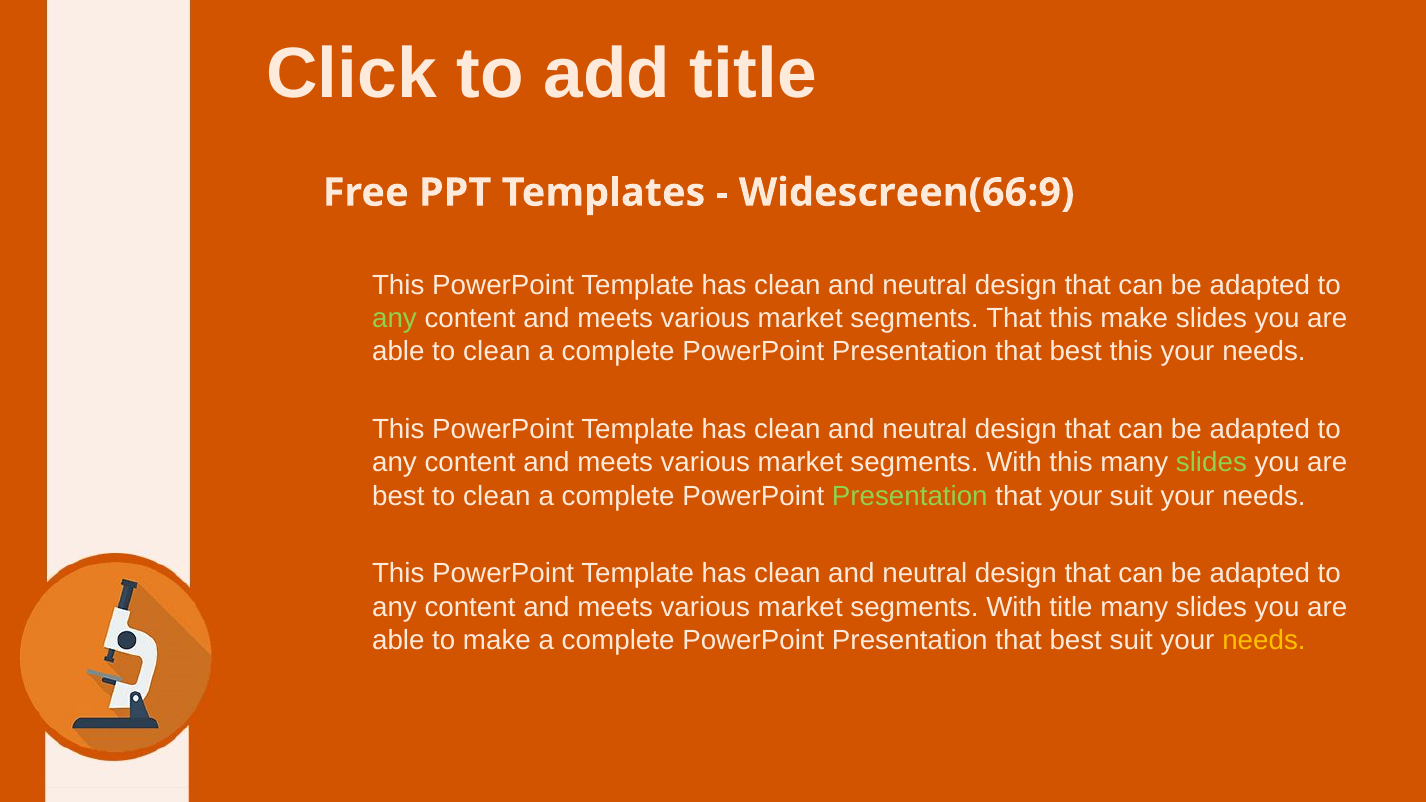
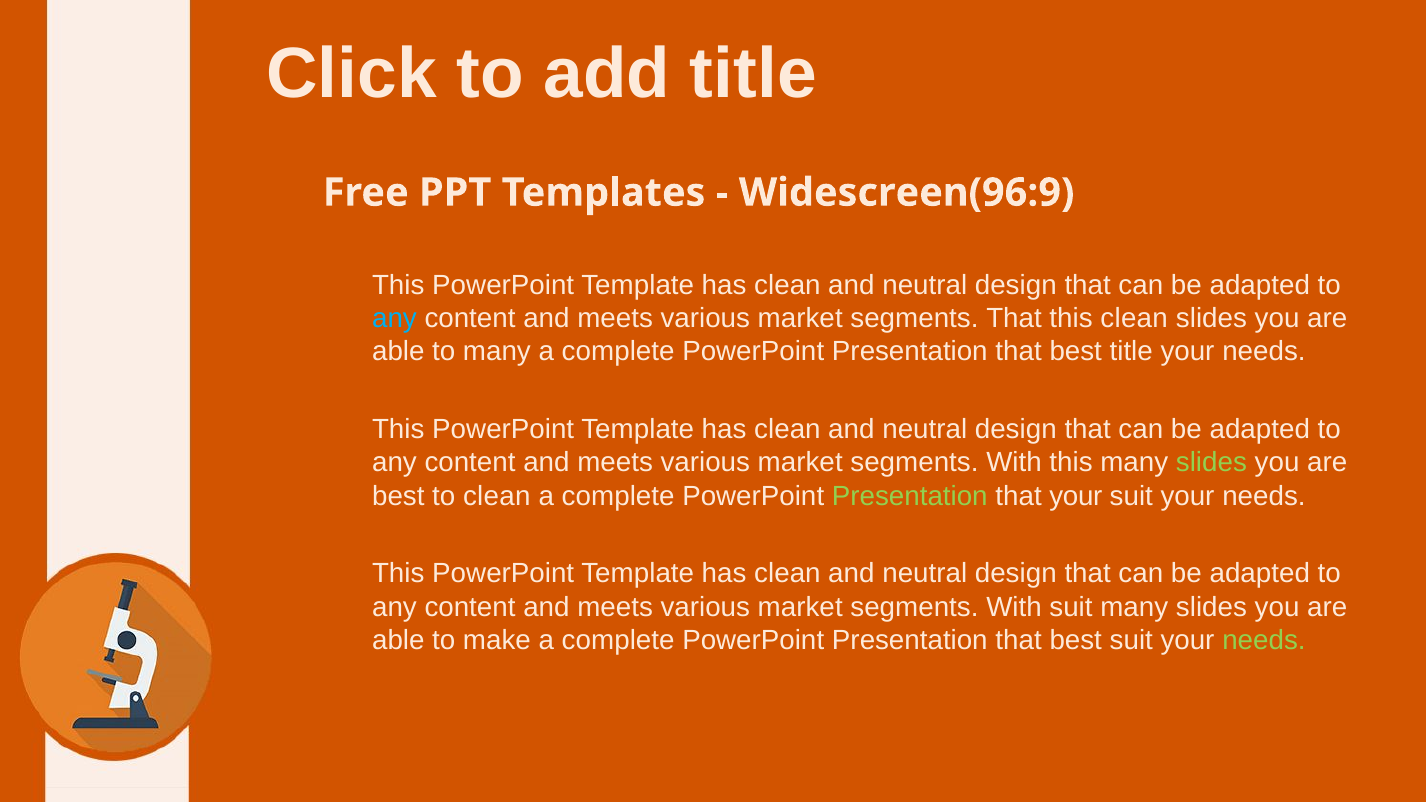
Widescreen(66:9: Widescreen(66:9 -> Widescreen(96:9 (907, 193)
any colour: light green -> light blue (394, 318)
this make: make -> clean (1134, 318)
able to clean: clean -> many (497, 352)
best this: this -> title (1131, 352)
With title: title -> suit (1071, 607)
needs colour: yellow -> light green (1264, 640)
